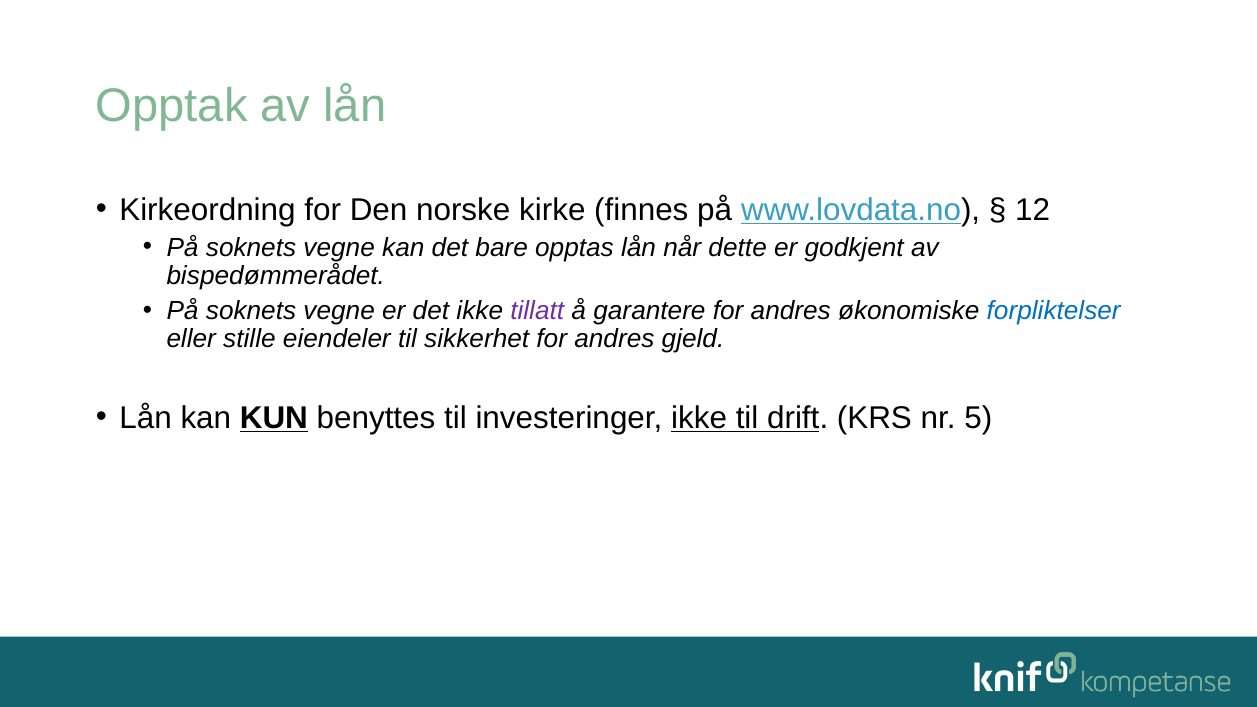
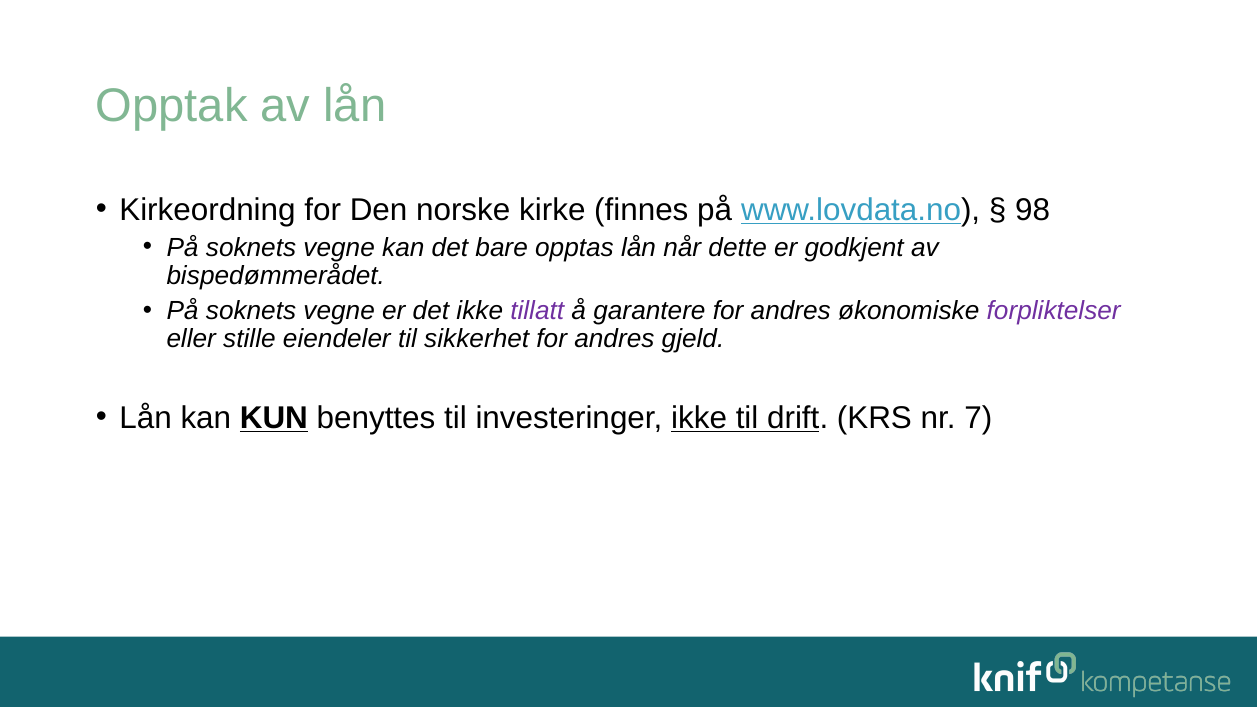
12: 12 -> 98 (1033, 210)
forpliktelser colour: blue -> purple (1054, 310)
5: 5 -> 7 (978, 418)
